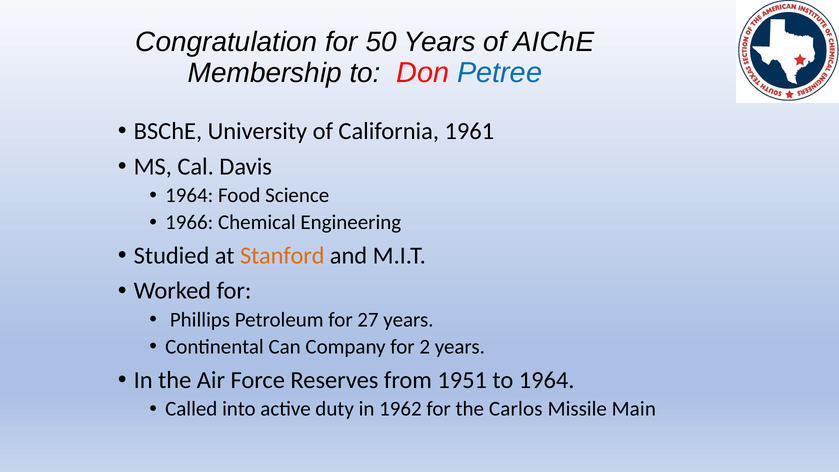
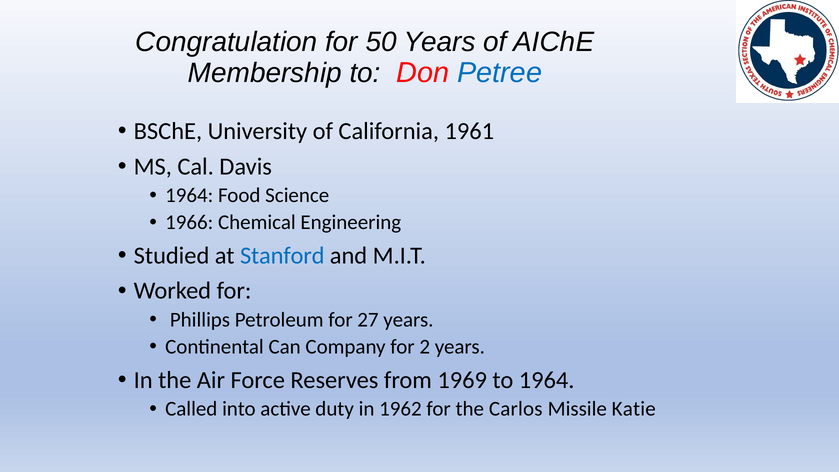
Stanford colour: orange -> blue (282, 256)
1951: 1951 -> 1969 (462, 380)
Main: Main -> Katie (634, 409)
